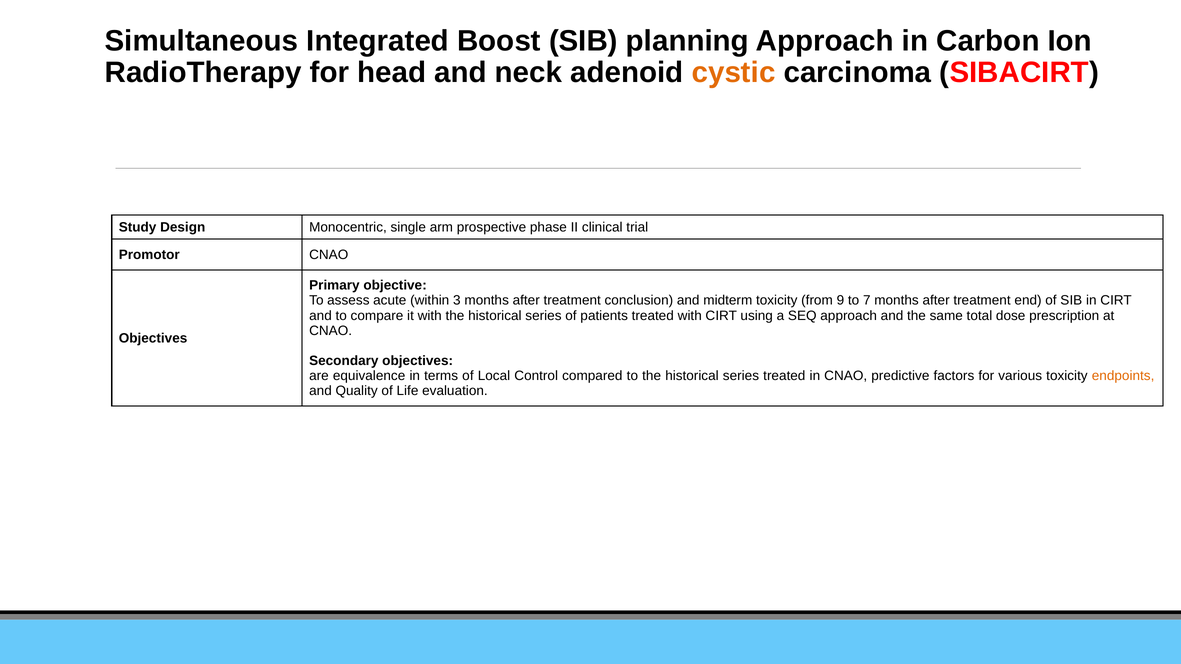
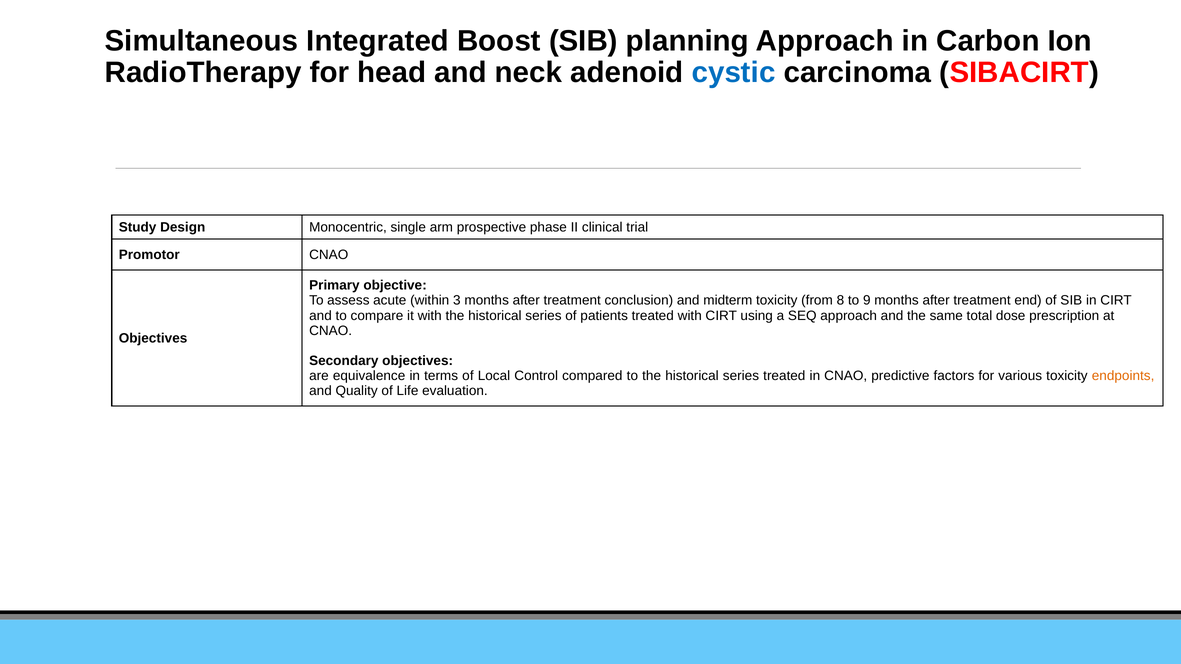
cystic colour: orange -> blue (734, 73)
9: 9 -> 8 (840, 301)
7: 7 -> 9 (867, 301)
